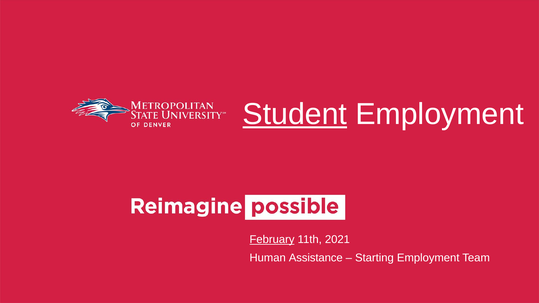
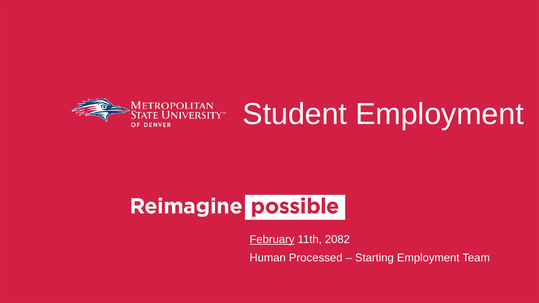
Student underline: present -> none (295, 114)
2021: 2021 -> 2082 (337, 240)
Assistance: Assistance -> Processed (316, 258)
